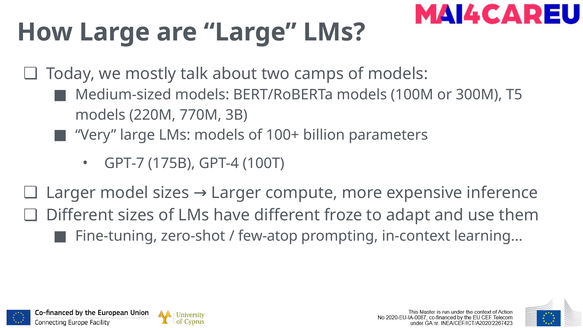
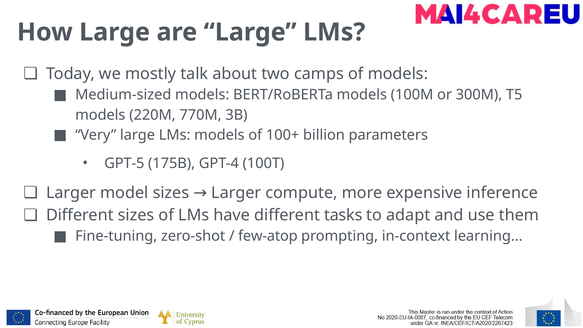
GPT-7: GPT-7 -> GPT-5 (124, 163)
froze: froze -> tasks (343, 215)
